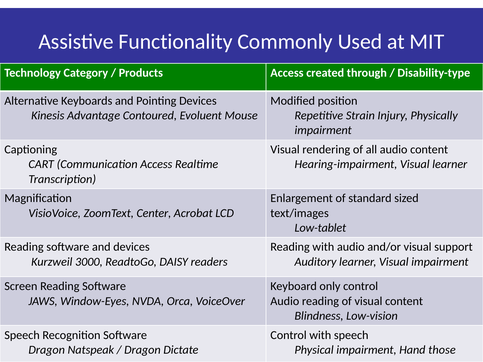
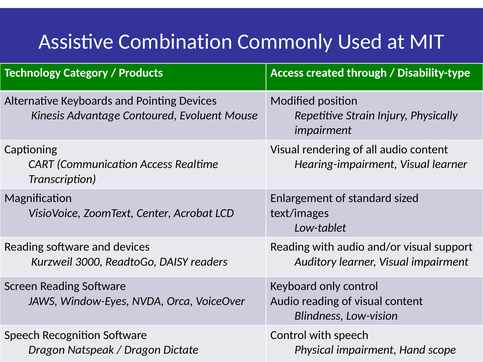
Functionality: Functionality -> Combination (176, 42)
those: those -> scope (442, 350)
